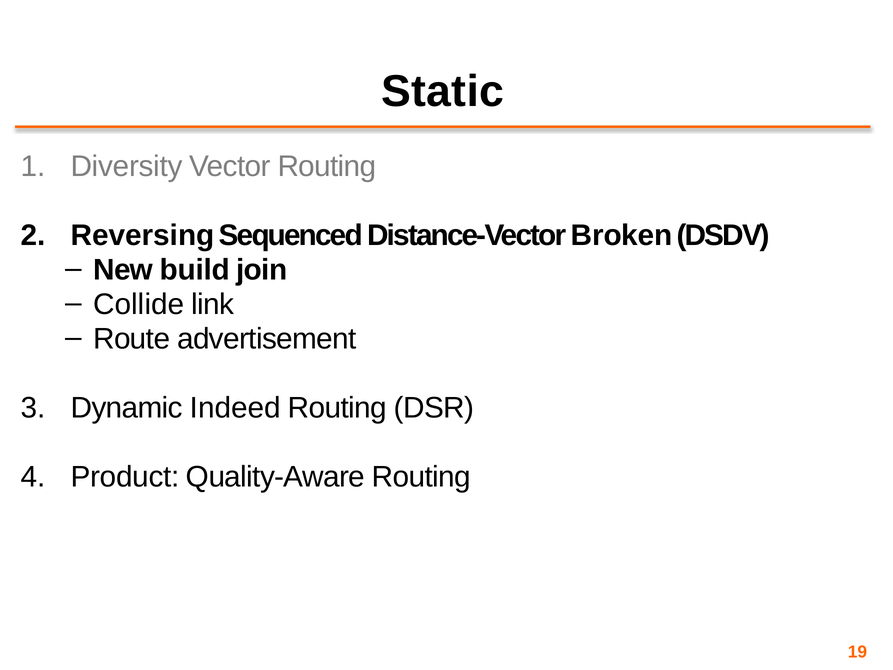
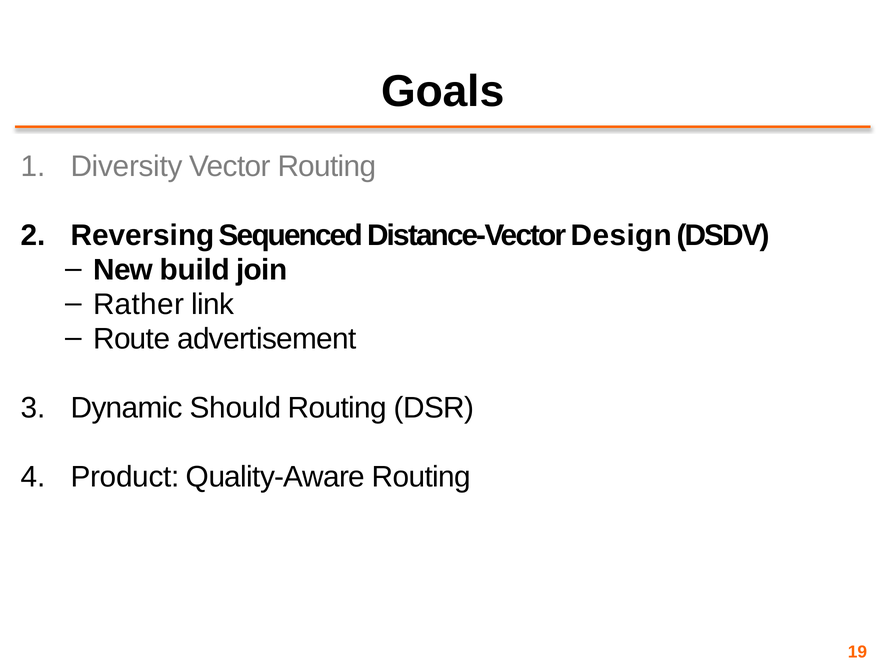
Static: Static -> Goals (443, 91)
Broken: Broken -> Design (621, 235)
Collide: Collide -> Rather (139, 304)
Indeed: Indeed -> Should (235, 408)
